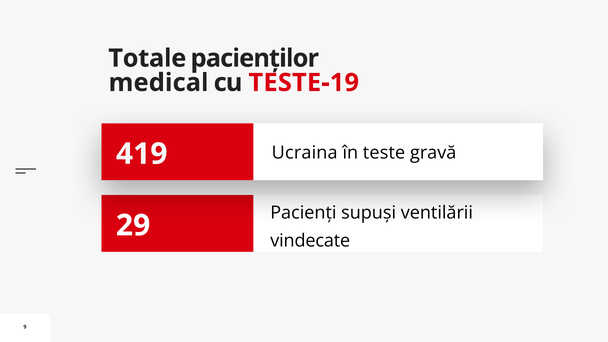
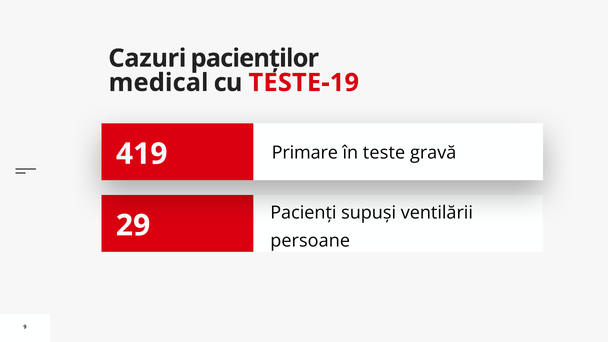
Totale: Totale -> Cazuri (147, 58)
Ucraina: Ucraina -> Primare (305, 153)
vindecate: vindecate -> persoane (310, 241)
